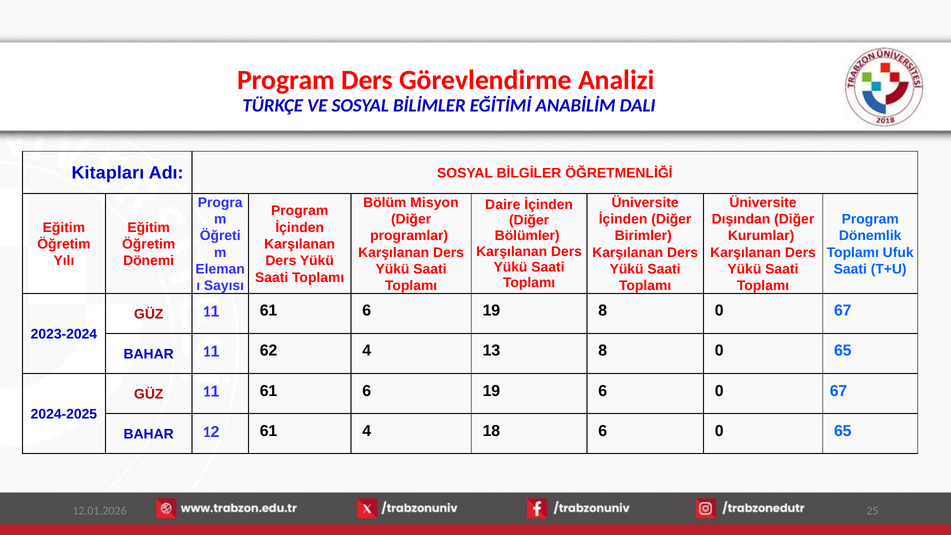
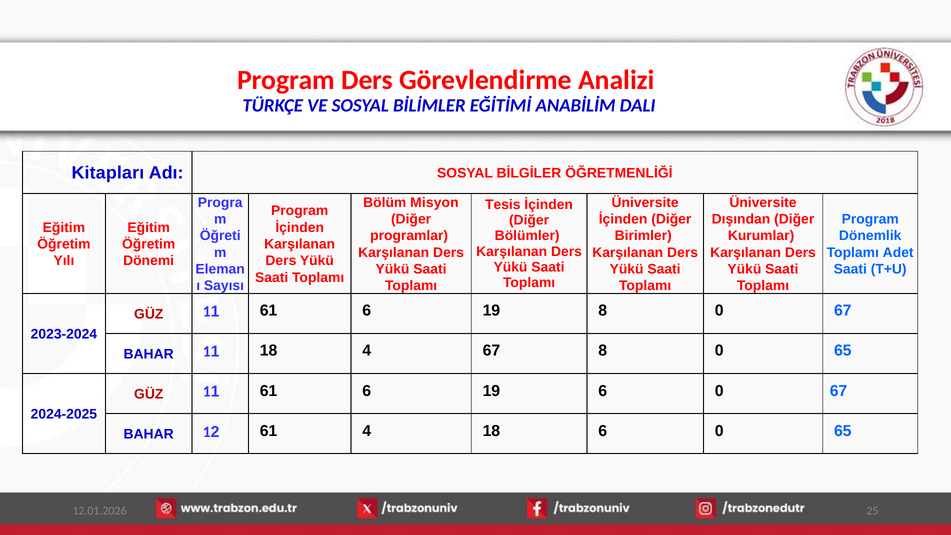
Daire: Daire -> Tesis (503, 205)
Ufuk: Ufuk -> Adet (898, 252)
11 62: 62 -> 18 (269, 351)
4 13: 13 -> 67 (491, 351)
